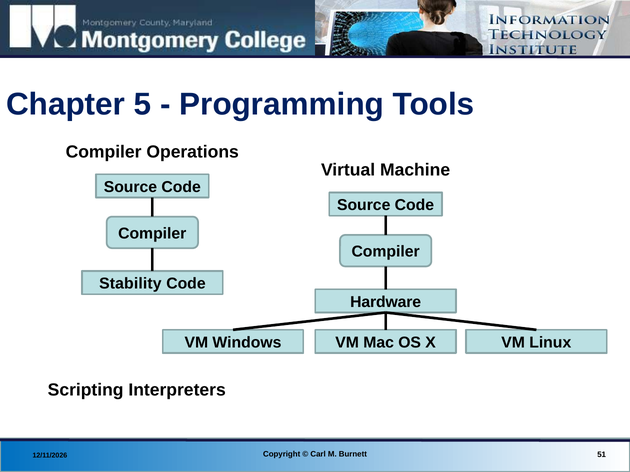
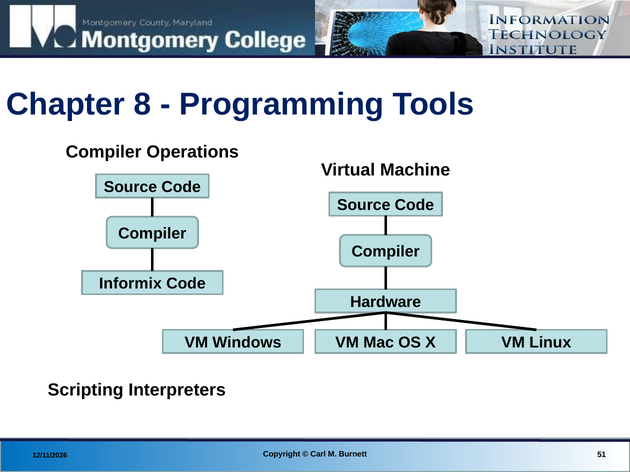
5: 5 -> 8 (143, 105)
Stability: Stability -> Informix (130, 284)
